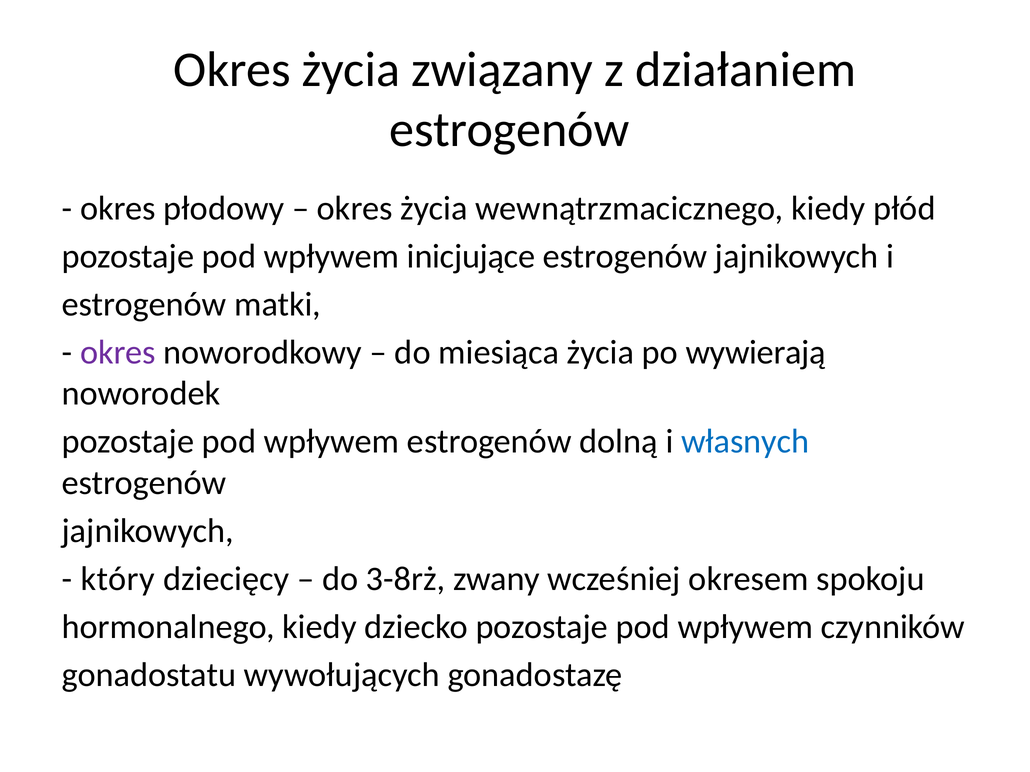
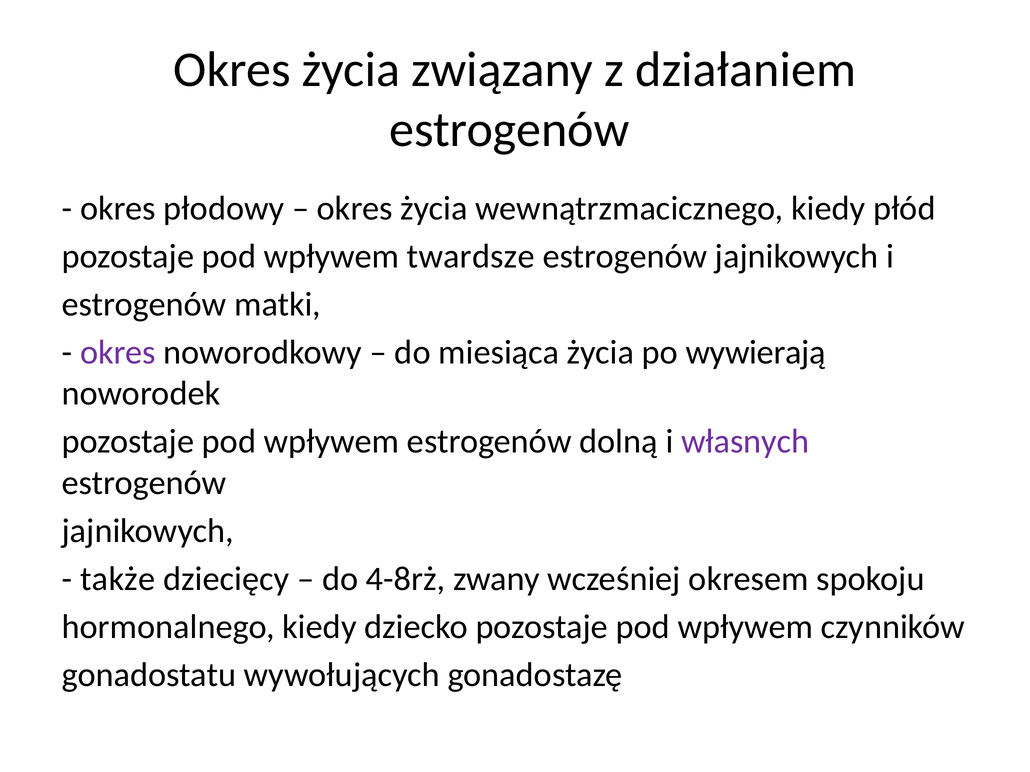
inicjujące: inicjujące -> twardsze (471, 256)
własnych colour: blue -> purple (745, 442)
który: który -> także (118, 579)
3-8rż: 3-8rż -> 4-8rż (406, 579)
